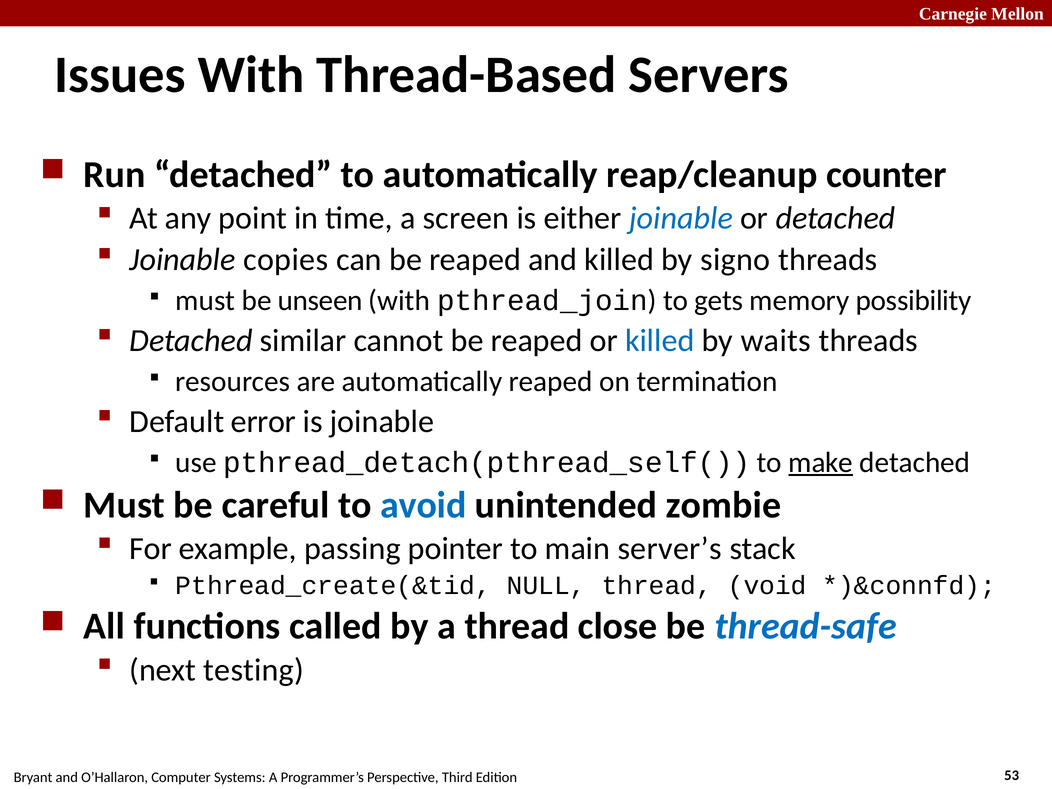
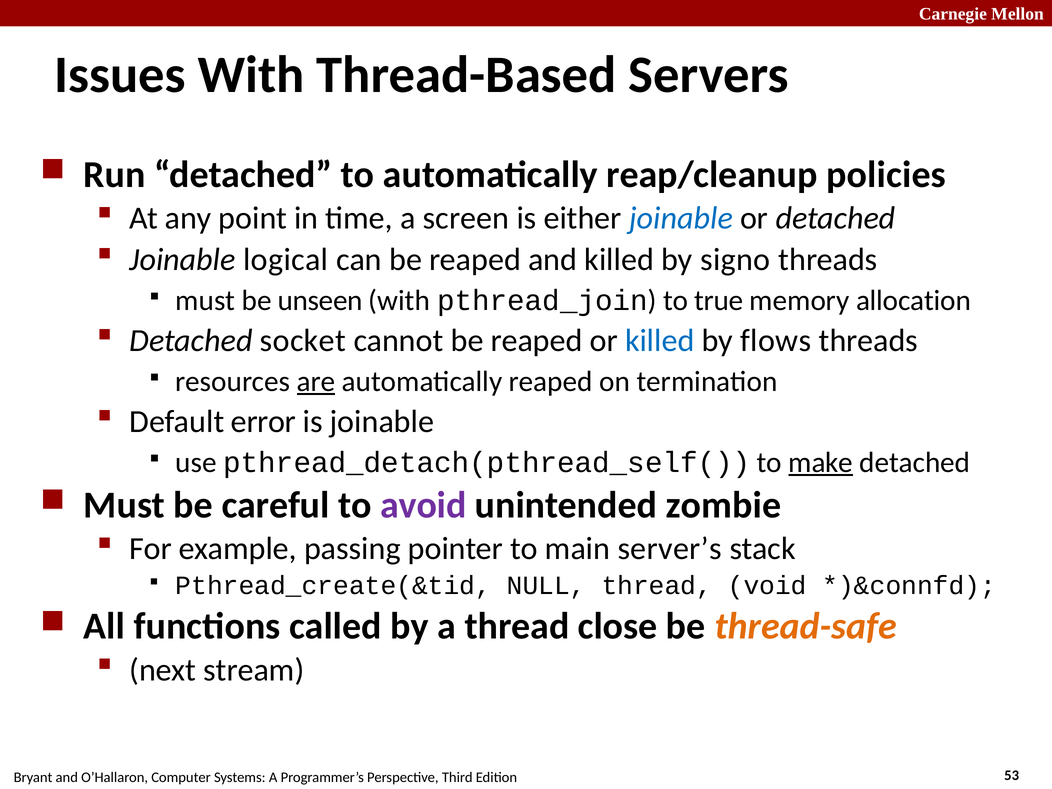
counter: counter -> policies (886, 175)
copies: copies -> logical (286, 260)
gets: gets -> true (719, 300)
possibility: possibility -> allocation (914, 300)
similar: similar -> socket (303, 341)
waits: waits -> flows (776, 341)
are underline: none -> present (316, 381)
avoid colour: blue -> purple (423, 505)
thread-safe colour: blue -> orange (806, 626)
testing: testing -> stream (254, 670)
